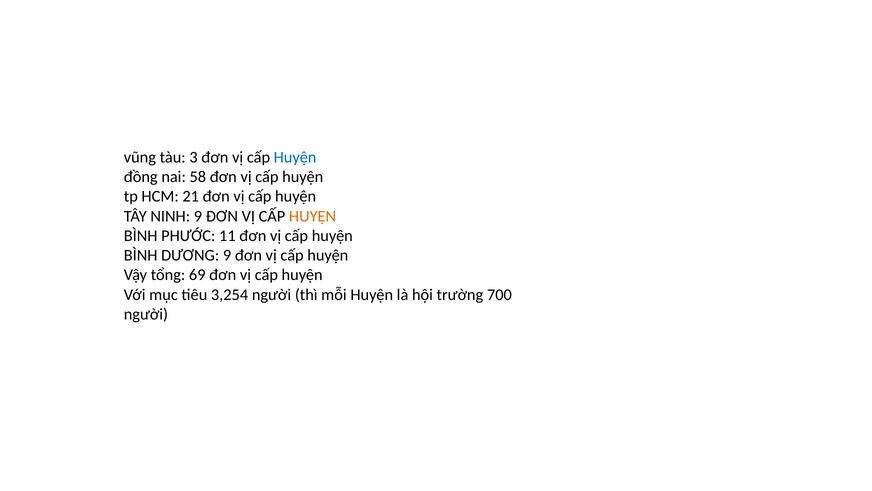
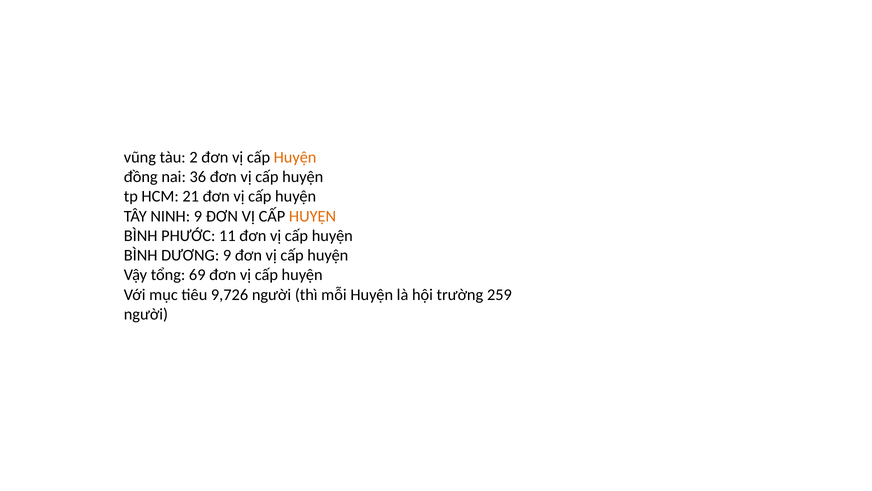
3: 3 -> 2 (194, 157)
Huyện colour: blue -> orange (295, 157)
58: 58 -> 36 (198, 177)
3,254: 3,254 -> 9,726 (230, 294)
700: 700 -> 259 (499, 294)
